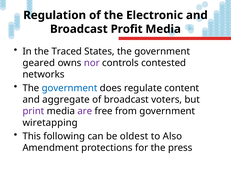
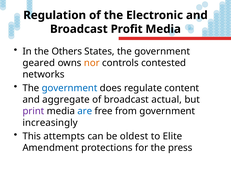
Traced: Traced -> Others (67, 52)
nor colour: purple -> orange (92, 63)
voters: voters -> actual (167, 100)
are colour: purple -> blue (85, 111)
wiretapping: wiretapping -> increasingly (50, 123)
following: following -> attempts (64, 136)
Also: Also -> Elite (172, 136)
